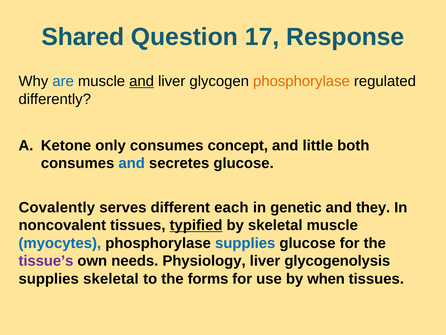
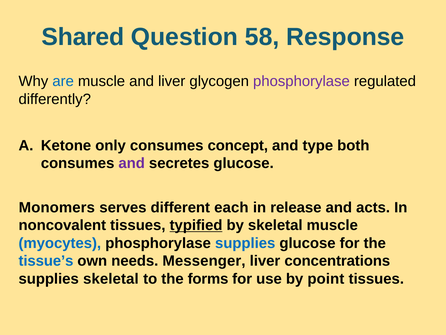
17: 17 -> 58 (262, 37)
and underline: present -> none (142, 81)
phosphorylase colour: orange -> purple (301, 81)
little: little -> type (318, 145)
and colour: blue -> purple (132, 163)
Covalently: Covalently -> Monomers (57, 207)
genetic: genetic -> release (296, 207)
they: they -> acts (373, 207)
tissue’s colour: purple -> blue (46, 261)
Physiology: Physiology -> Messenger (204, 261)
glycogenolysis: glycogenolysis -> concentrations (337, 261)
when: when -> point (326, 278)
